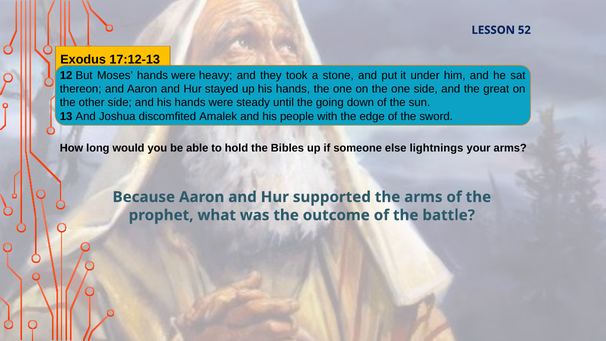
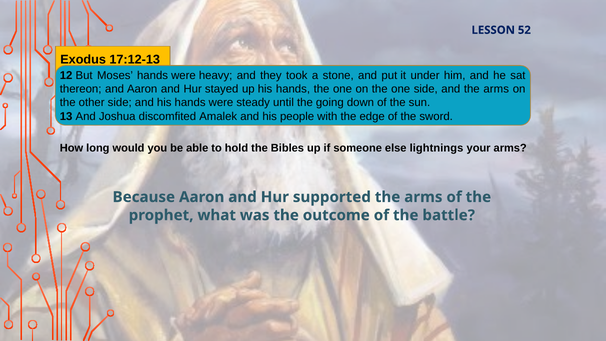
and the great: great -> arms (496, 89)
